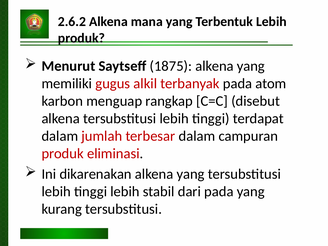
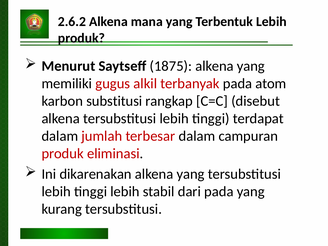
menguap: menguap -> substitusi (114, 101)
